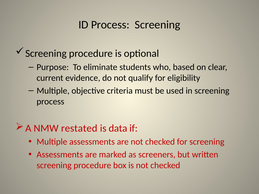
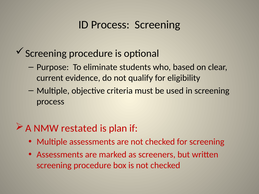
data: data -> plan (118, 128)
